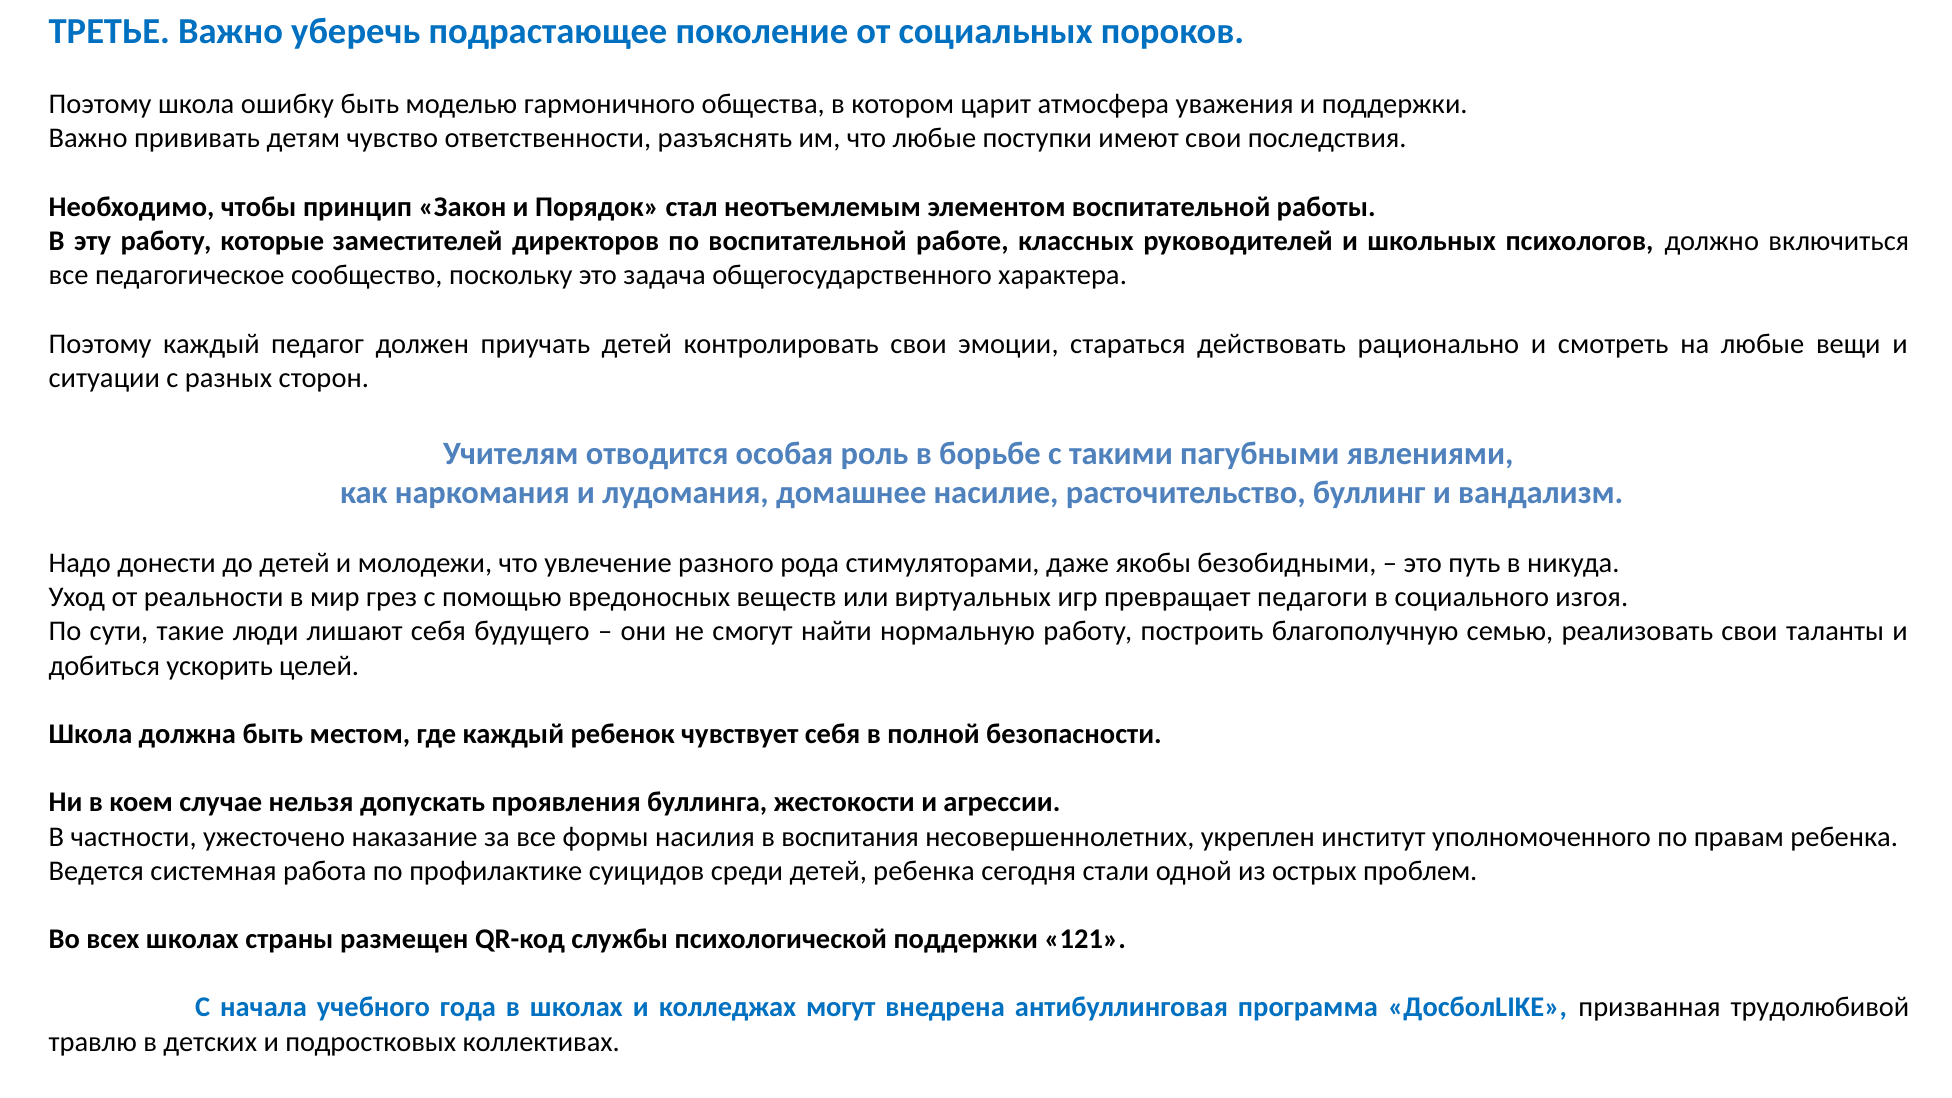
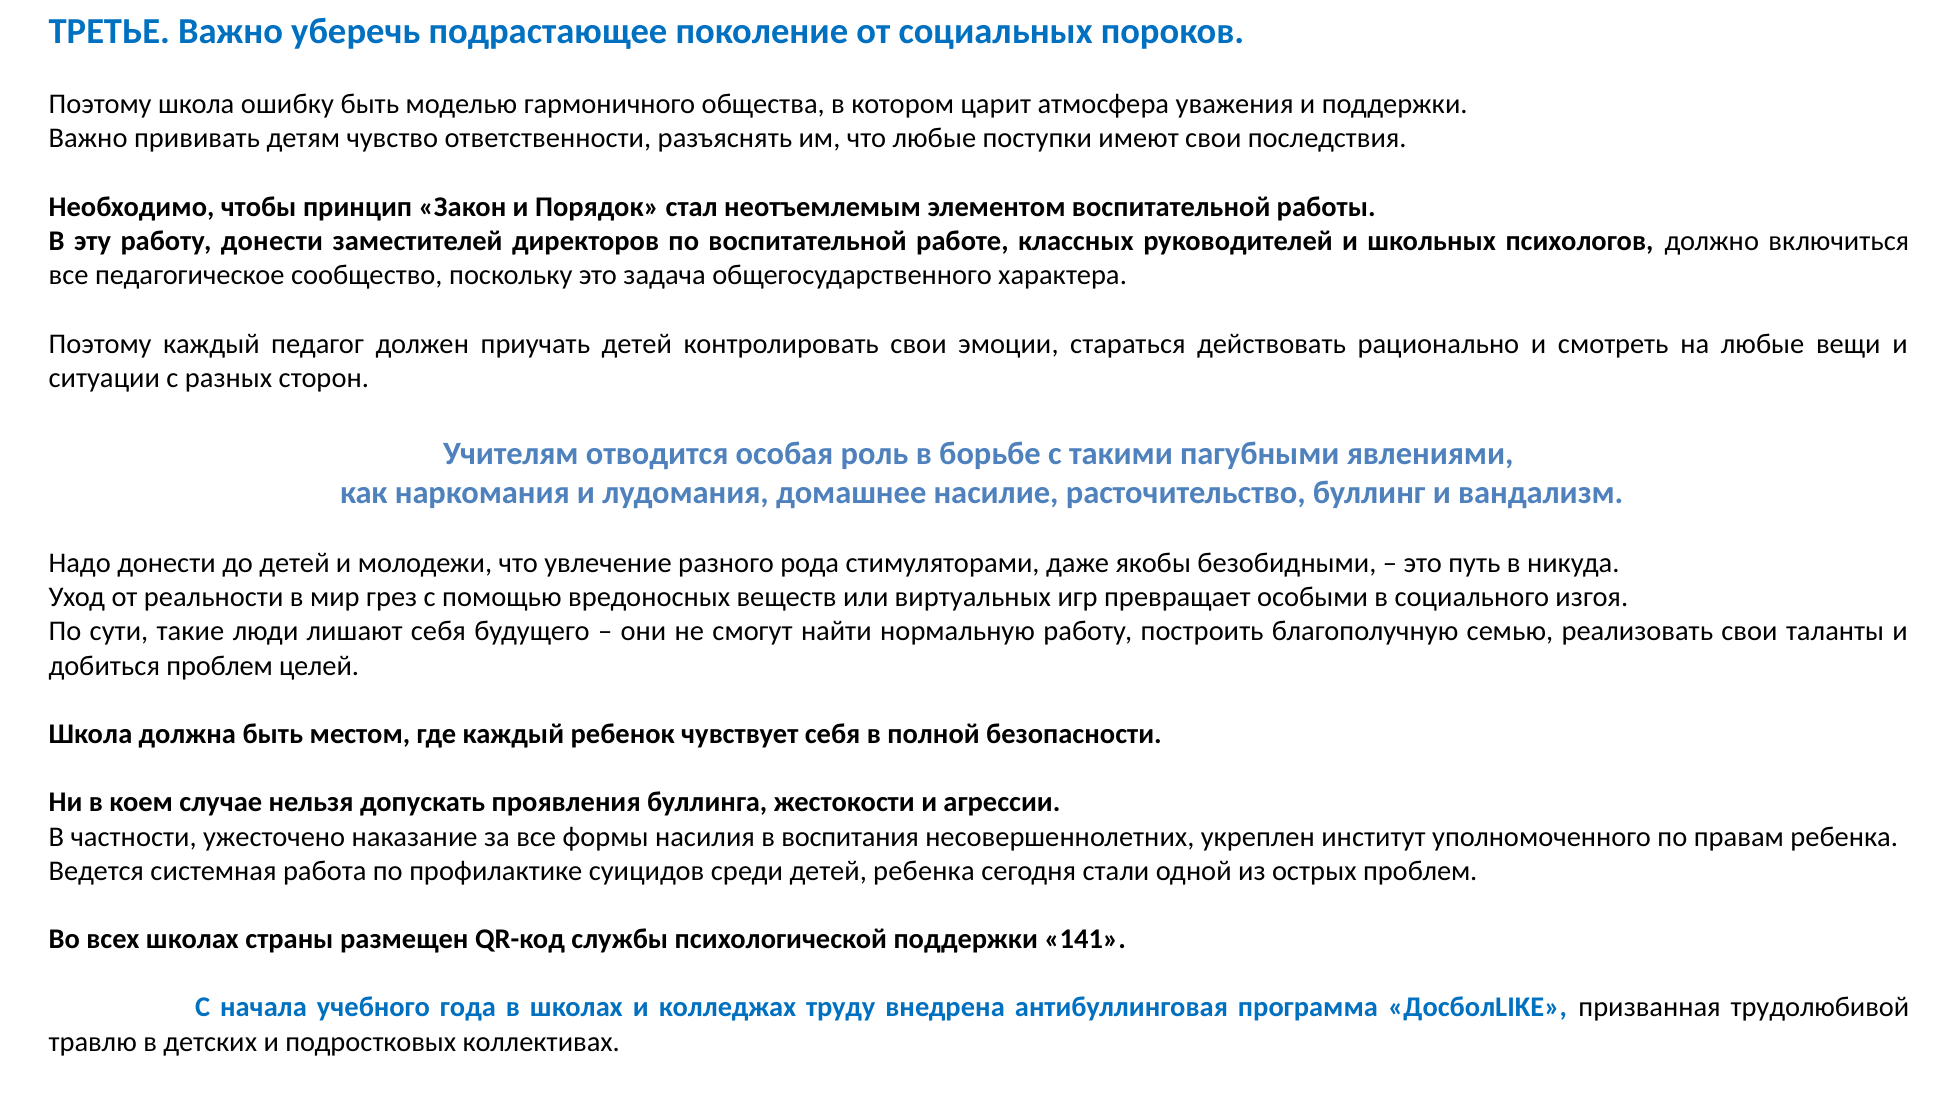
работу которые: которые -> донести (272, 241)
педагоги: педагоги -> особыми (1313, 597)
добиться ускорить: ускорить -> проблем (220, 666)
121: 121 -> 141 (1085, 939)
могут: могут -> труду (841, 1008)
